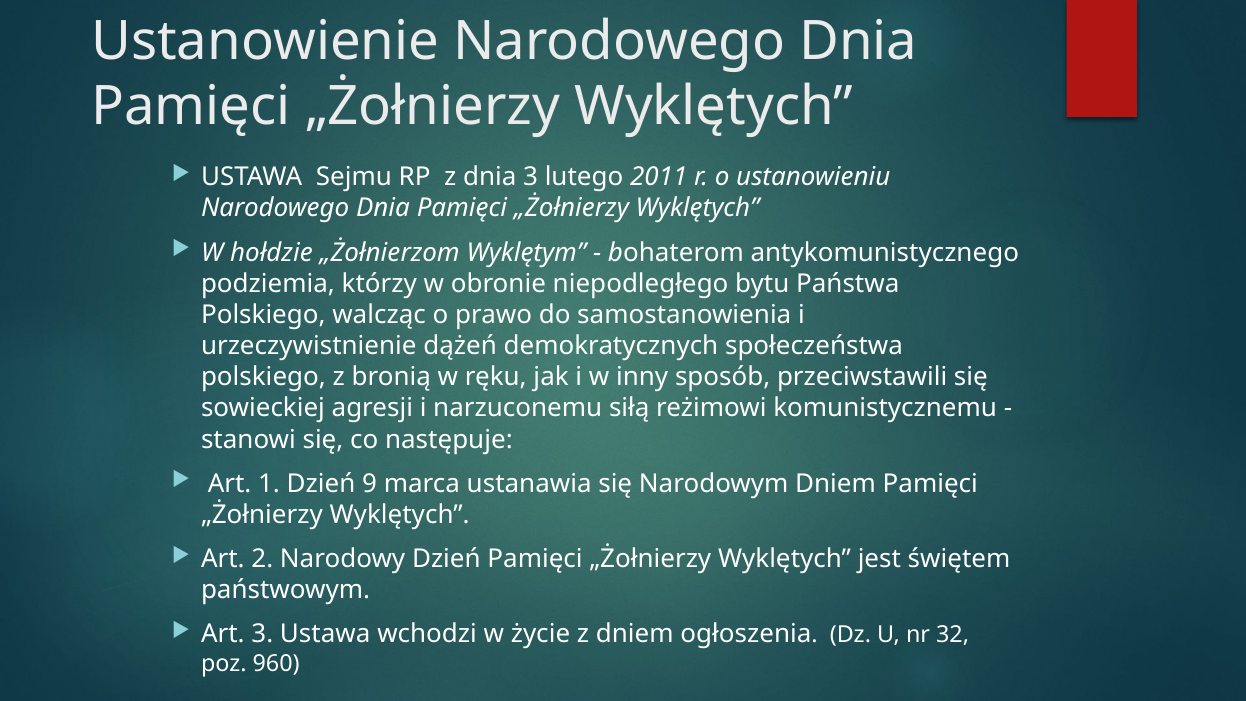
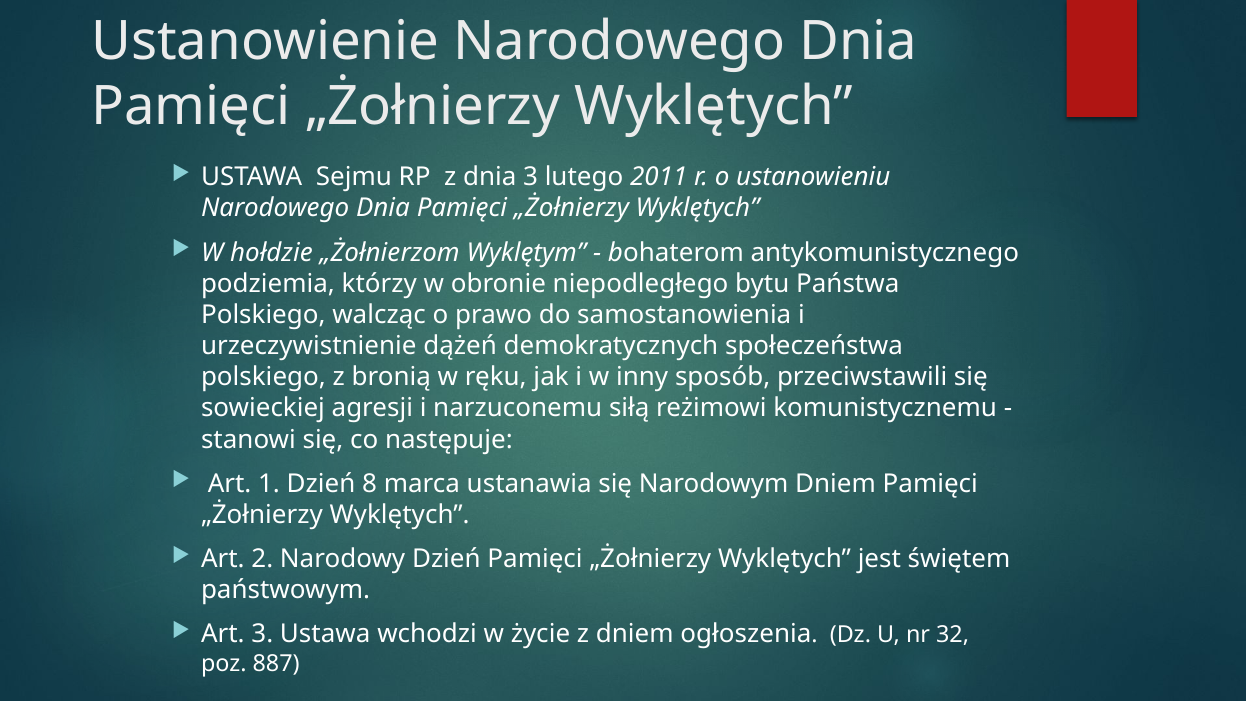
9: 9 -> 8 (370, 484)
960: 960 -> 887 (276, 664)
